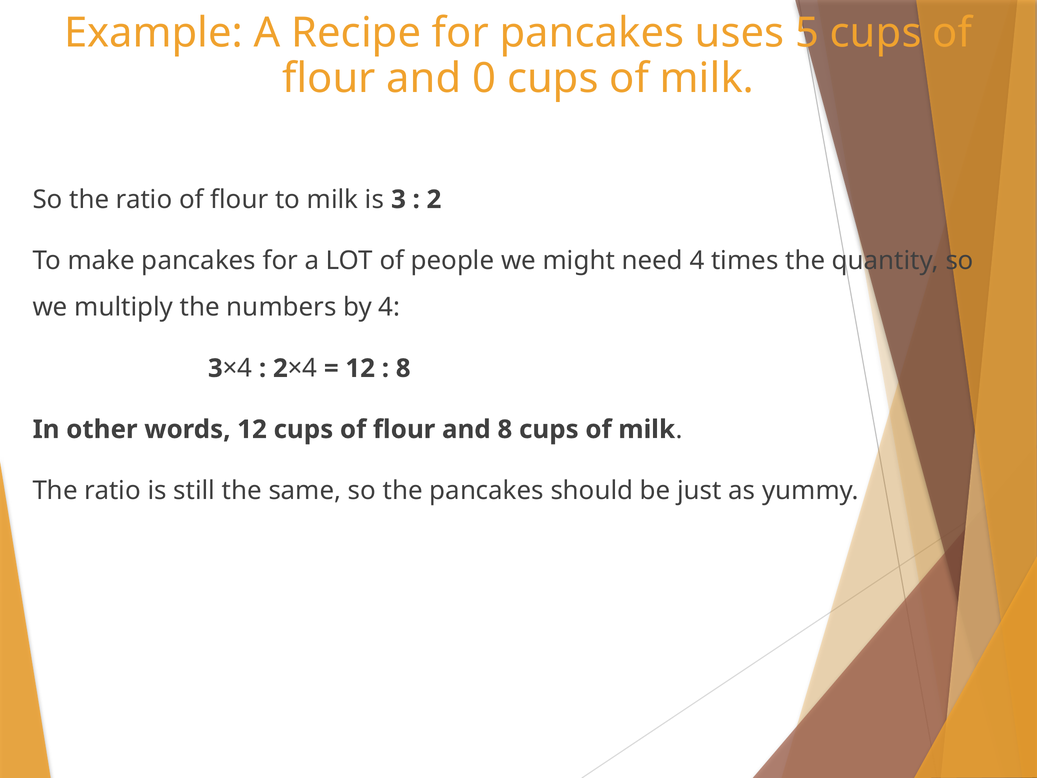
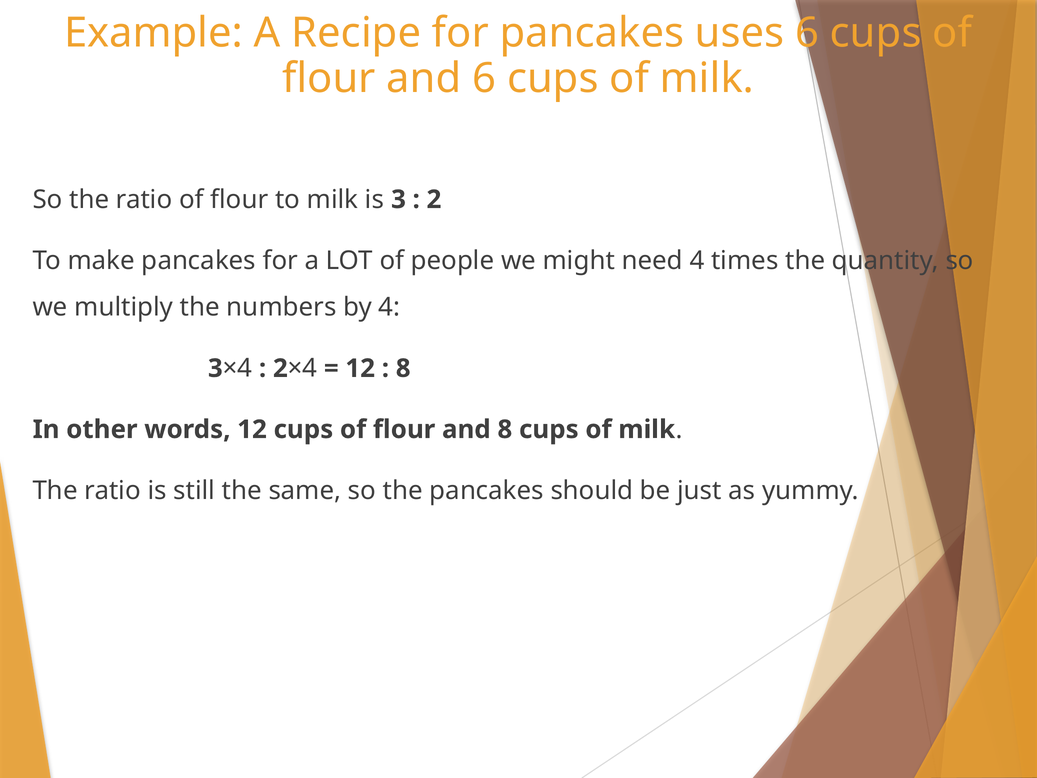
uses 5: 5 -> 6 (807, 33)
and 0: 0 -> 6 (484, 78)
